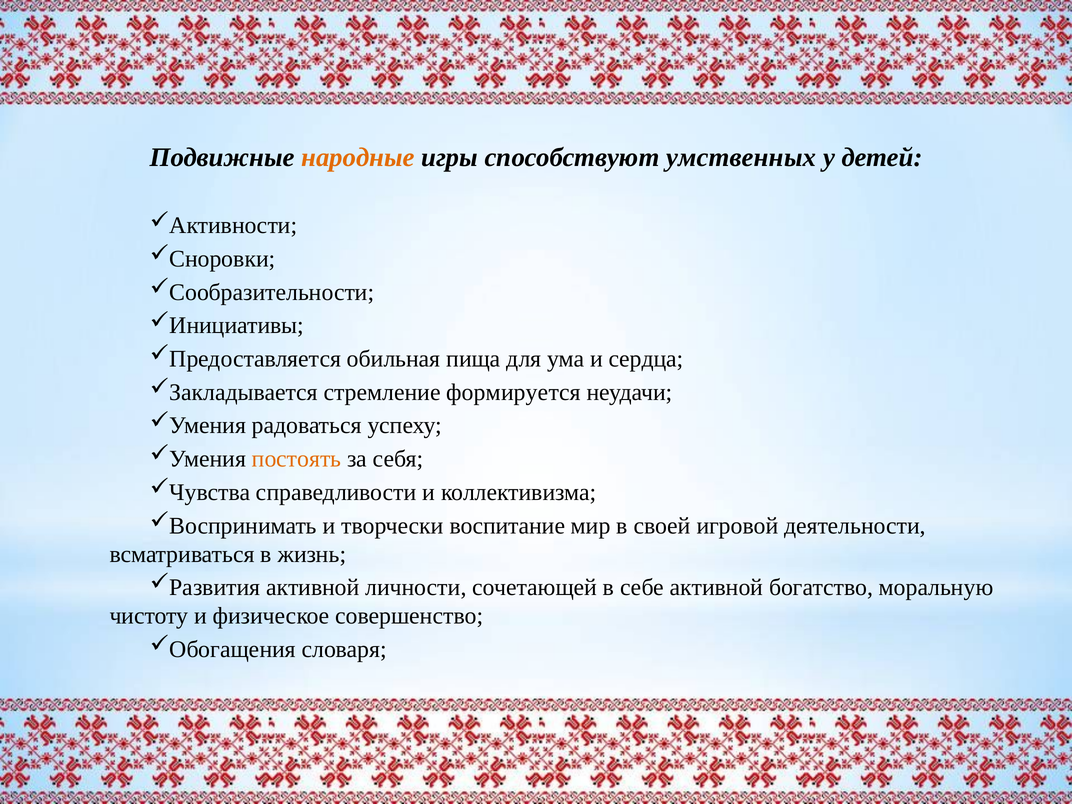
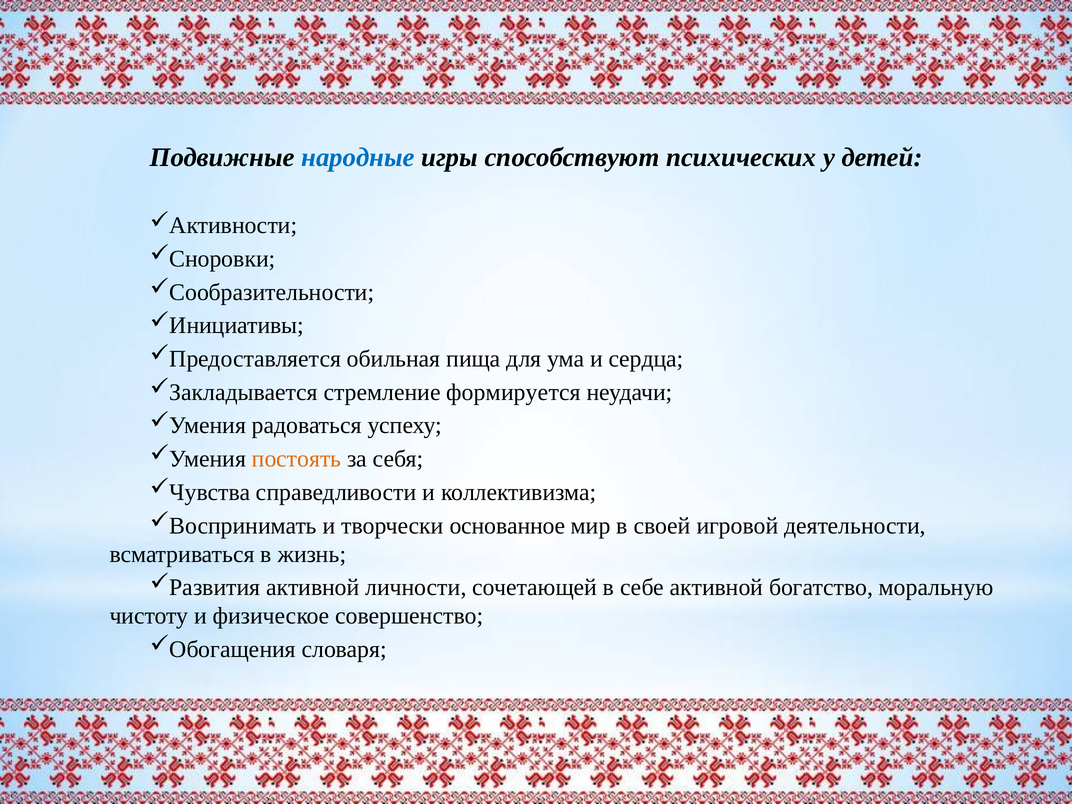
народные colour: orange -> blue (358, 157)
умственных: умственных -> психических (741, 157)
воспитание: воспитание -> основанное (507, 526)
